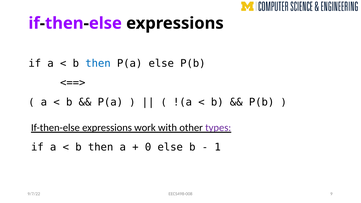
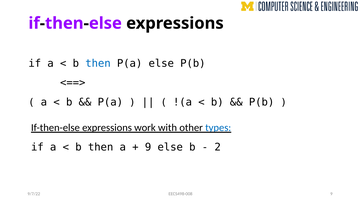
types colour: purple -> blue (218, 128)
0: 0 -> 9 (148, 147)
1: 1 -> 2 (218, 147)
